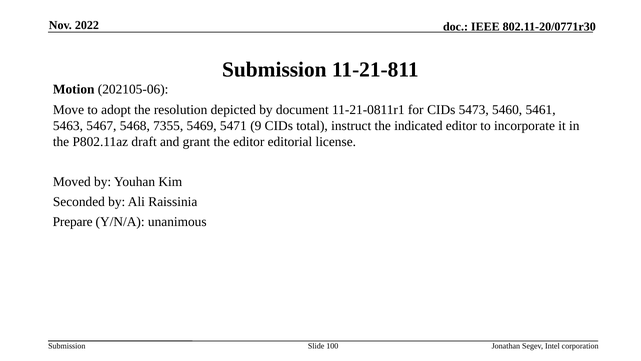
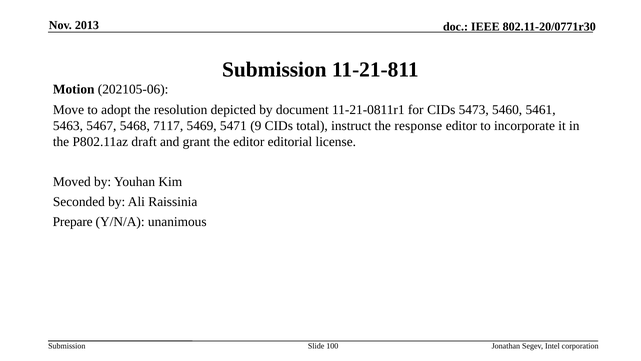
2022: 2022 -> 2013 (87, 25)
7355: 7355 -> 7117 (168, 126)
indicated: indicated -> response (418, 126)
